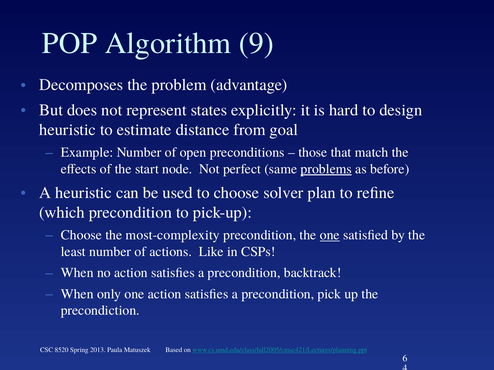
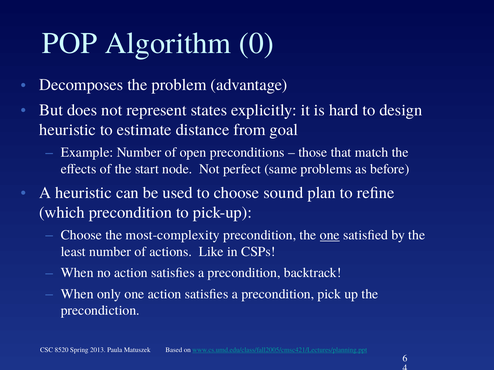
9: 9 -> 0 (256, 43)
problems underline: present -> none (326, 169)
solver: solver -> sound (283, 193)
